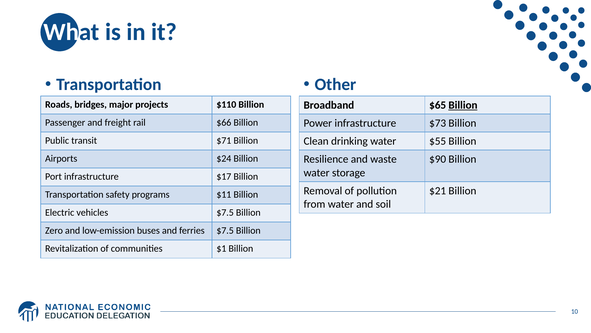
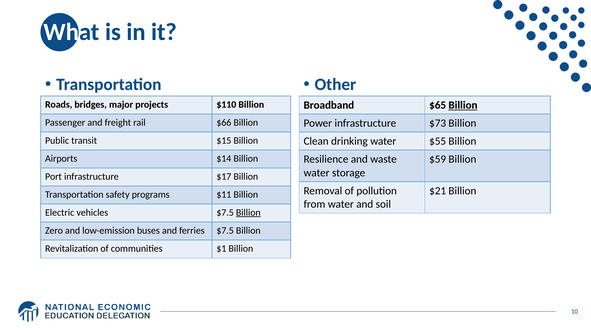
$71: $71 -> $15 (224, 140)
$24: $24 -> $14 (224, 158)
$90: $90 -> $59 (438, 159)
Billion underline: none -> present (248, 212)
